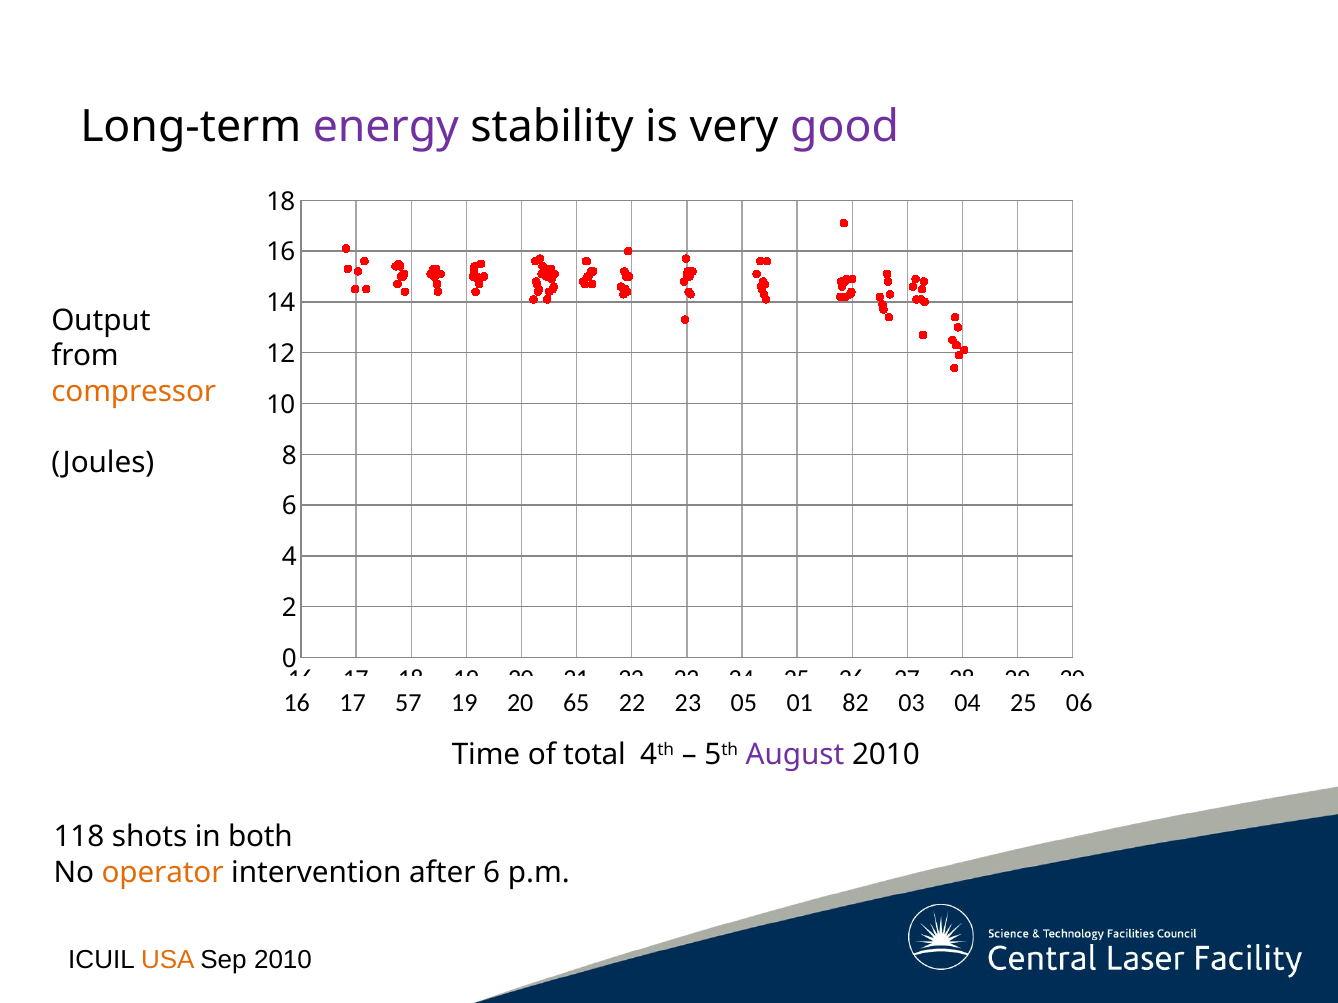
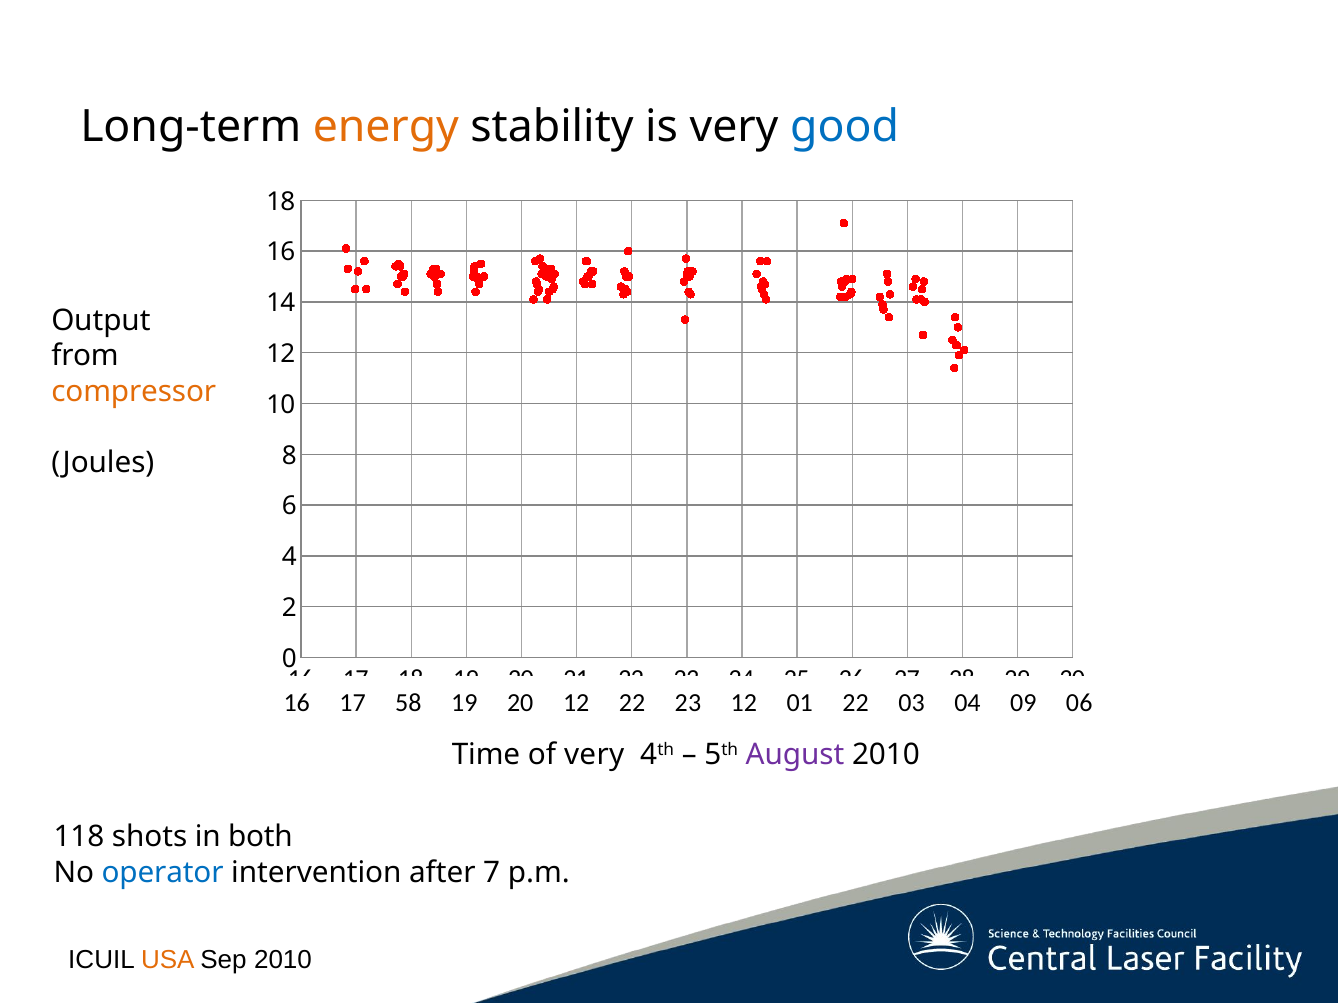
energy colour: purple -> orange (386, 127)
good colour: purple -> blue (845, 127)
57: 57 -> 58 (408, 703)
20 65: 65 -> 12 (576, 703)
23 05: 05 -> 12 (744, 703)
01 82: 82 -> 22 (856, 703)
04 25: 25 -> 09 (1023, 703)
of total: total -> very (594, 755)
operator colour: orange -> blue (163, 873)
after 6: 6 -> 7 (492, 873)
